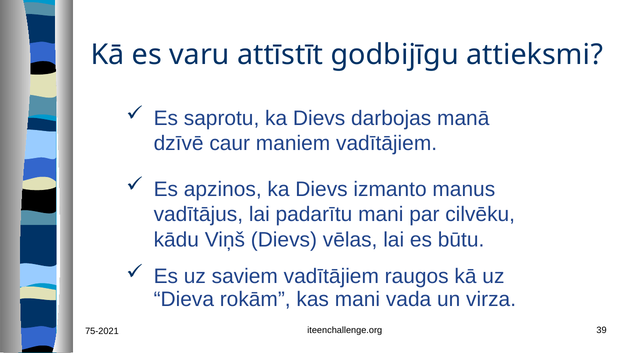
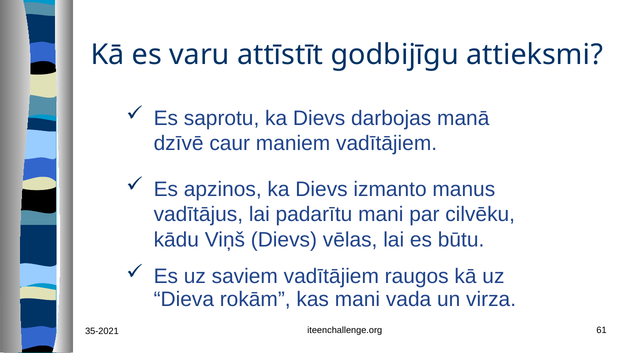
75-2021: 75-2021 -> 35-2021 (102, 331)
39: 39 -> 61 (602, 330)
